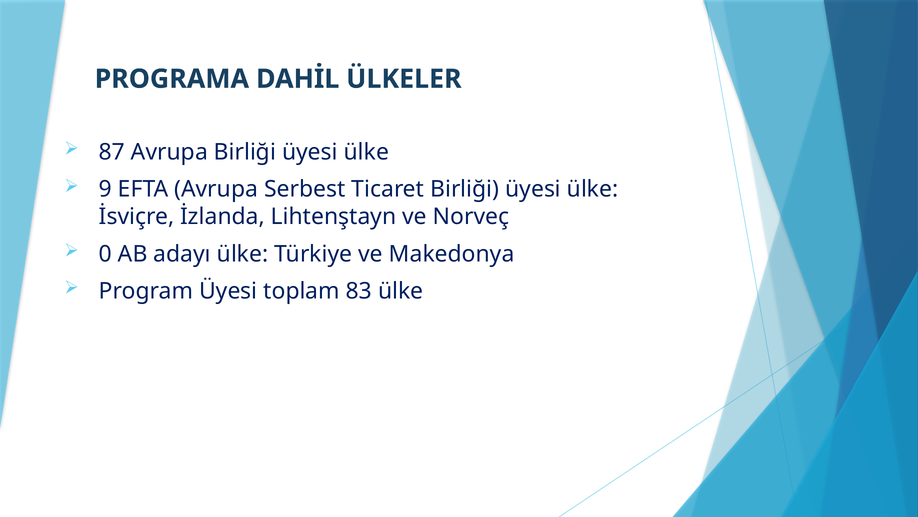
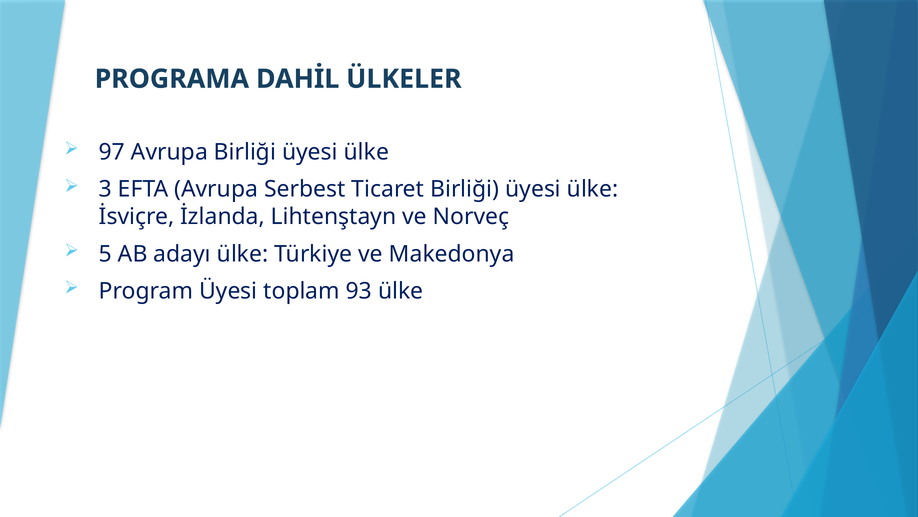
87: 87 -> 97 (112, 152)
9: 9 -> 3 (105, 189)
0: 0 -> 5 (105, 254)
83: 83 -> 93 (359, 291)
